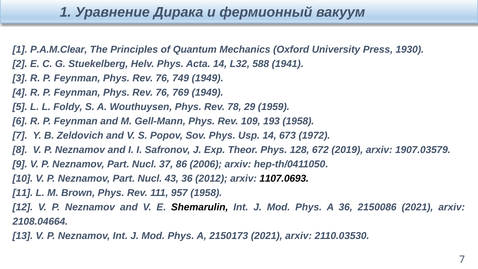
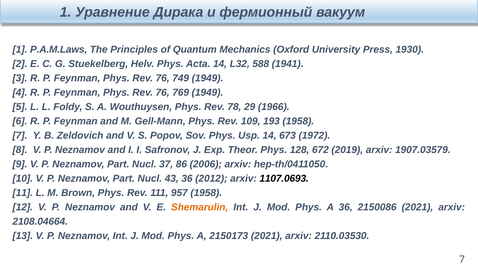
P.A.M.Clear: P.A.M.Clear -> P.A.M.Laws (59, 49)
1959: 1959 -> 1966 (274, 107)
Shemarulin colour: black -> orange (200, 207)
